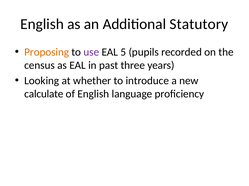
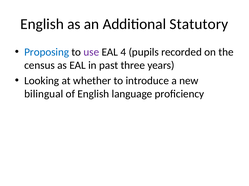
Proposing colour: orange -> blue (47, 52)
5: 5 -> 4 (123, 52)
calculate: calculate -> bilingual (44, 94)
